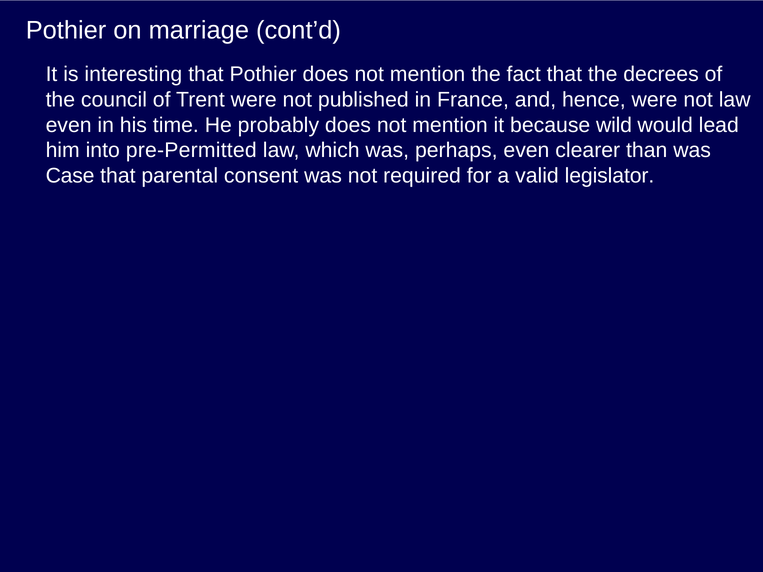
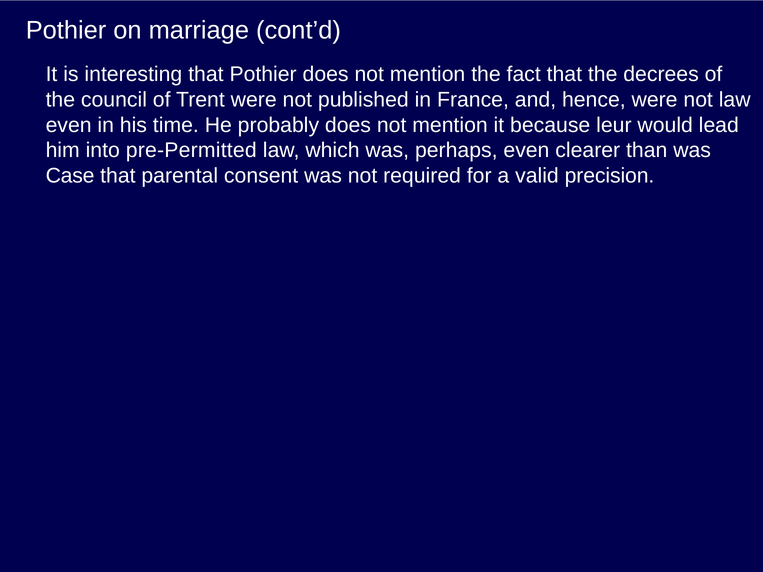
wild: wild -> leur (614, 125)
legislator: legislator -> precision (609, 176)
